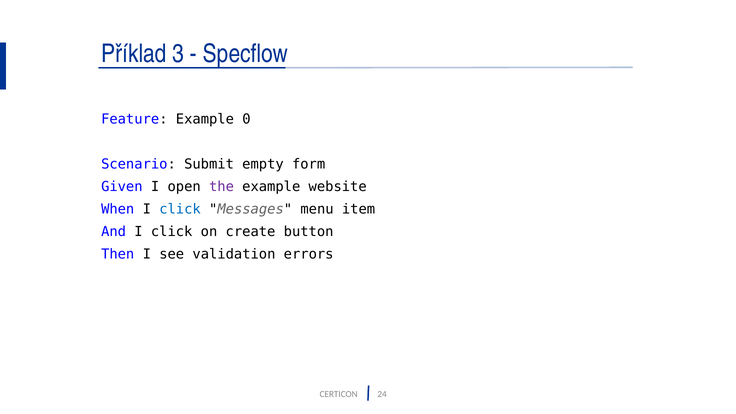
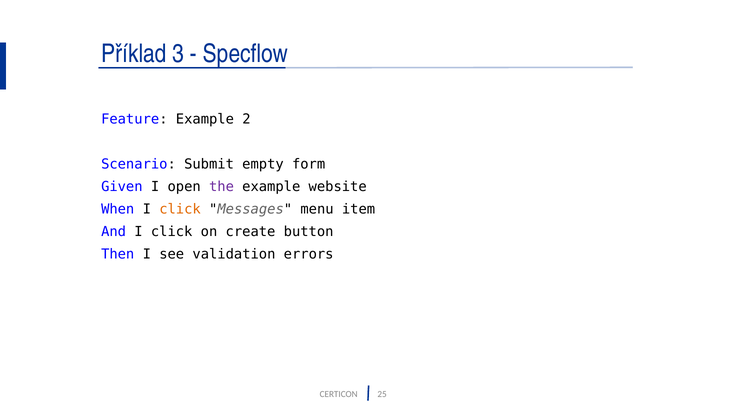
0: 0 -> 2 (246, 119)
click colour: blue -> orange (180, 209)
24: 24 -> 25 (382, 394)
